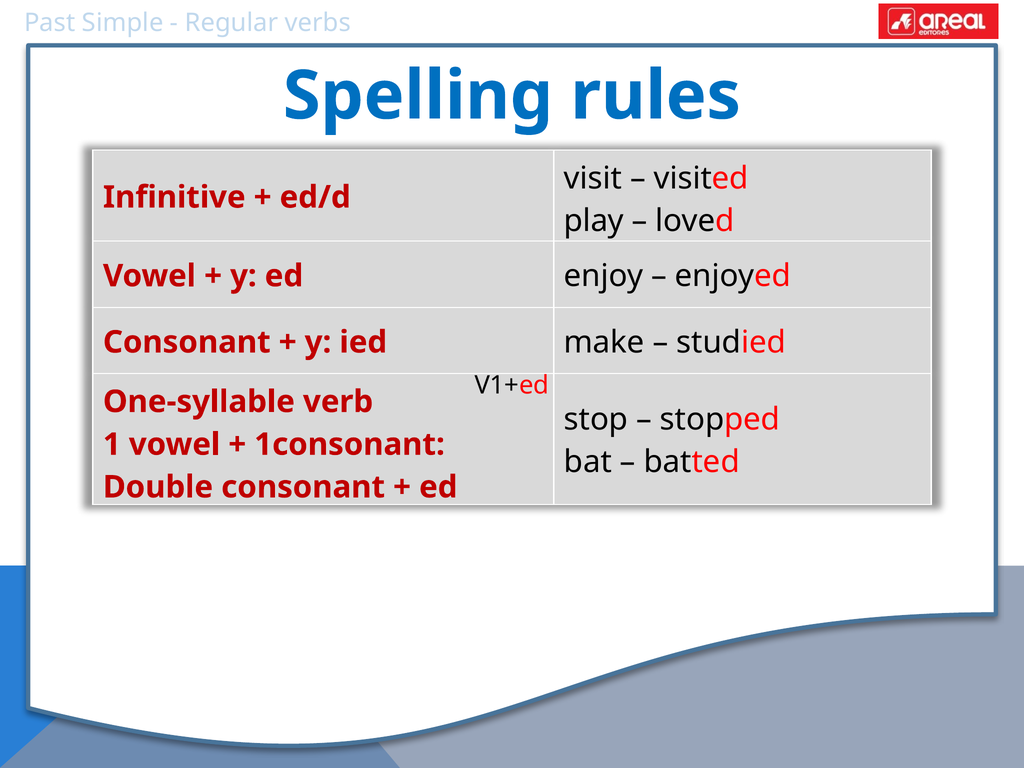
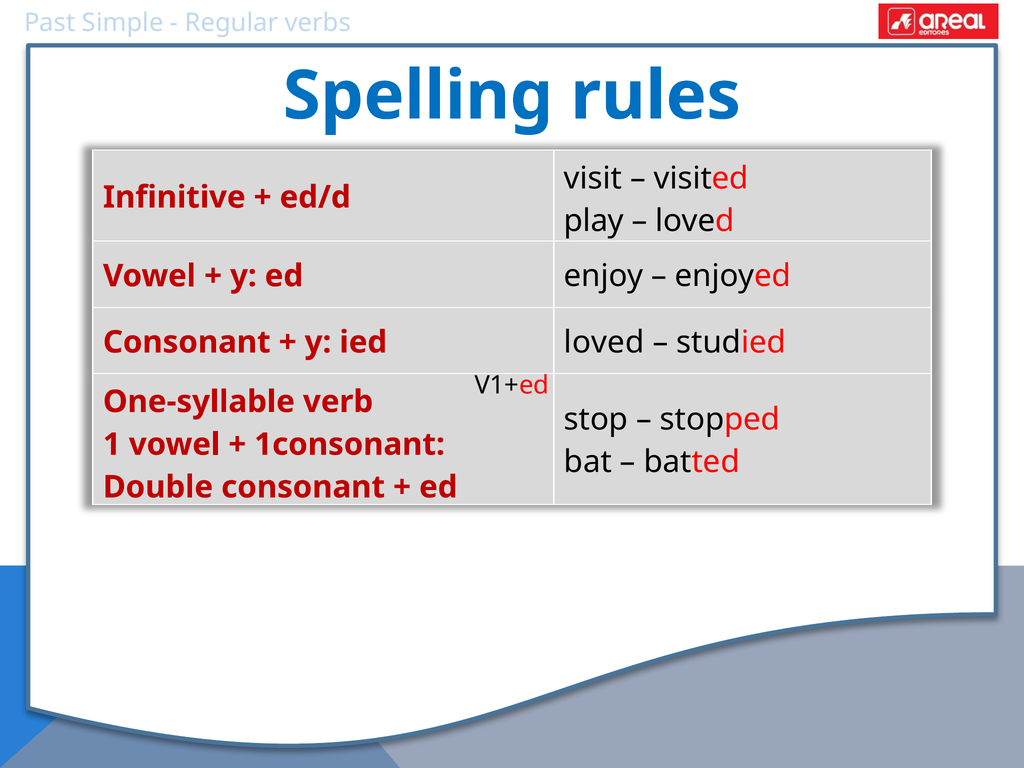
ied make: make -> loved (604, 342)
